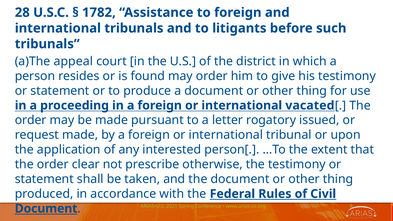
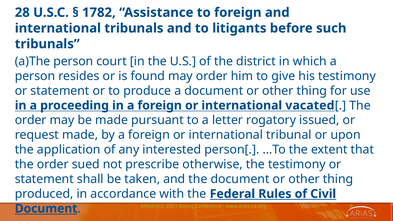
a)The appeal: appeal -> person (73, 61)
clear: clear -> sued (86, 164)
